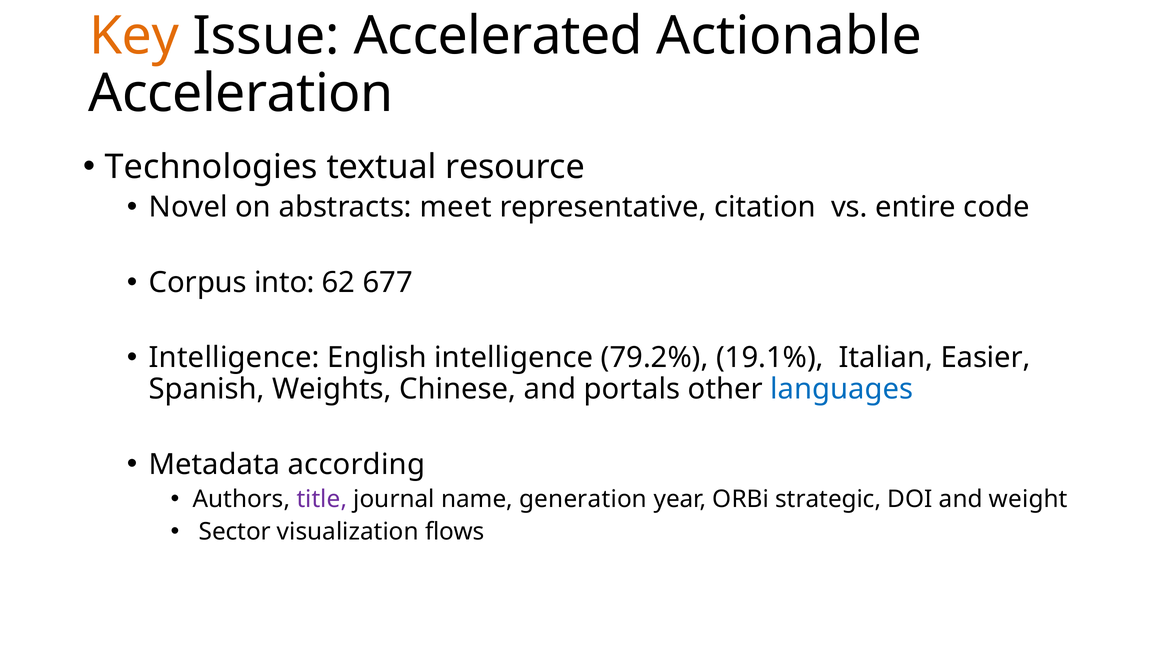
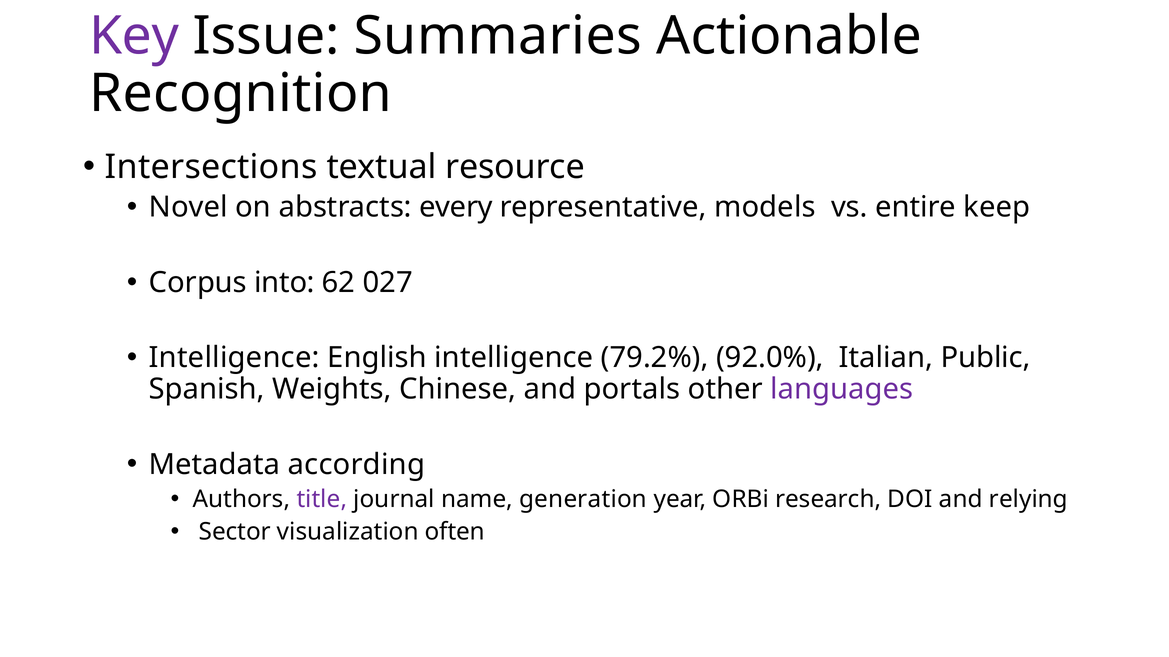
Key colour: orange -> purple (134, 36)
Accelerated: Accelerated -> Summaries (498, 36)
Acceleration: Acceleration -> Recognition (240, 94)
Technologies: Technologies -> Intersections (211, 167)
meet: meet -> every (456, 208)
citation: citation -> models (765, 208)
code: code -> keep (997, 208)
677: 677 -> 027 (388, 283)
19.1%: 19.1% -> 92.0% (770, 358)
Easier: Easier -> Public (986, 358)
languages colour: blue -> purple (842, 390)
strategic: strategic -> research (828, 500)
weight: weight -> relying (1028, 500)
flows: flows -> often (455, 532)
